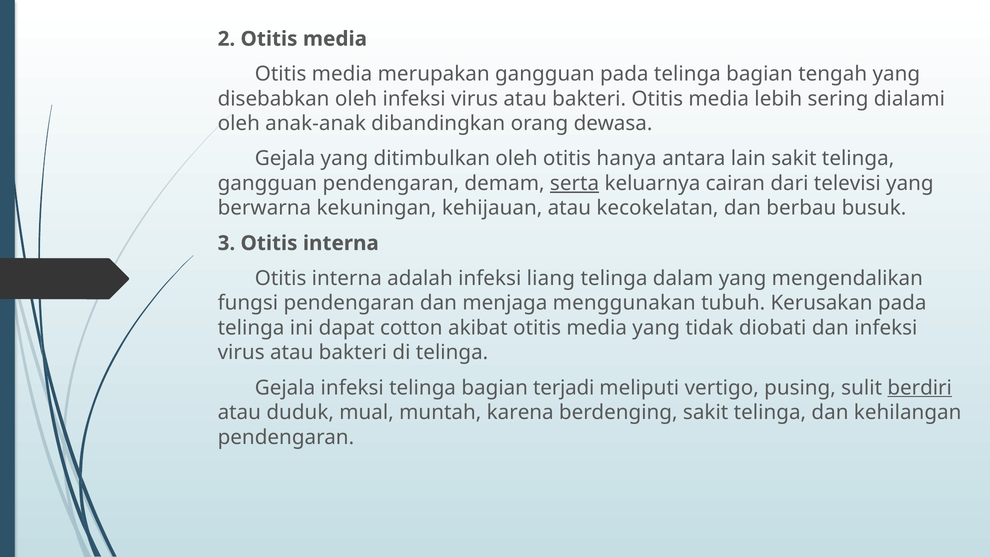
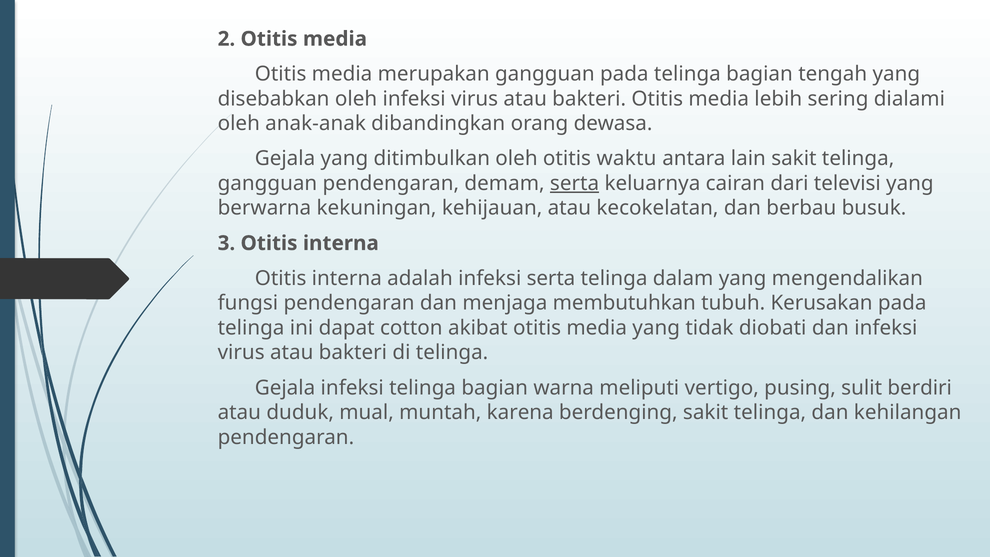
hanya: hanya -> waktu (626, 159)
infeksi liang: liang -> serta (551, 278)
menggunakan: menggunakan -> membutuhkan (624, 303)
terjadi: terjadi -> warna (564, 388)
berdiri underline: present -> none (920, 388)
